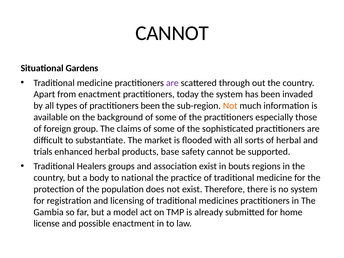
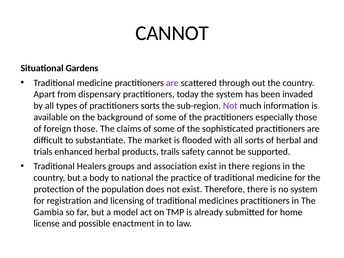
from enactment: enactment -> dispensary (99, 94)
practitioners been: been -> sorts (150, 106)
Not colour: orange -> purple (230, 106)
foreign group: group -> those (86, 129)
base: base -> trails (170, 152)
in bouts: bouts -> there (239, 166)
